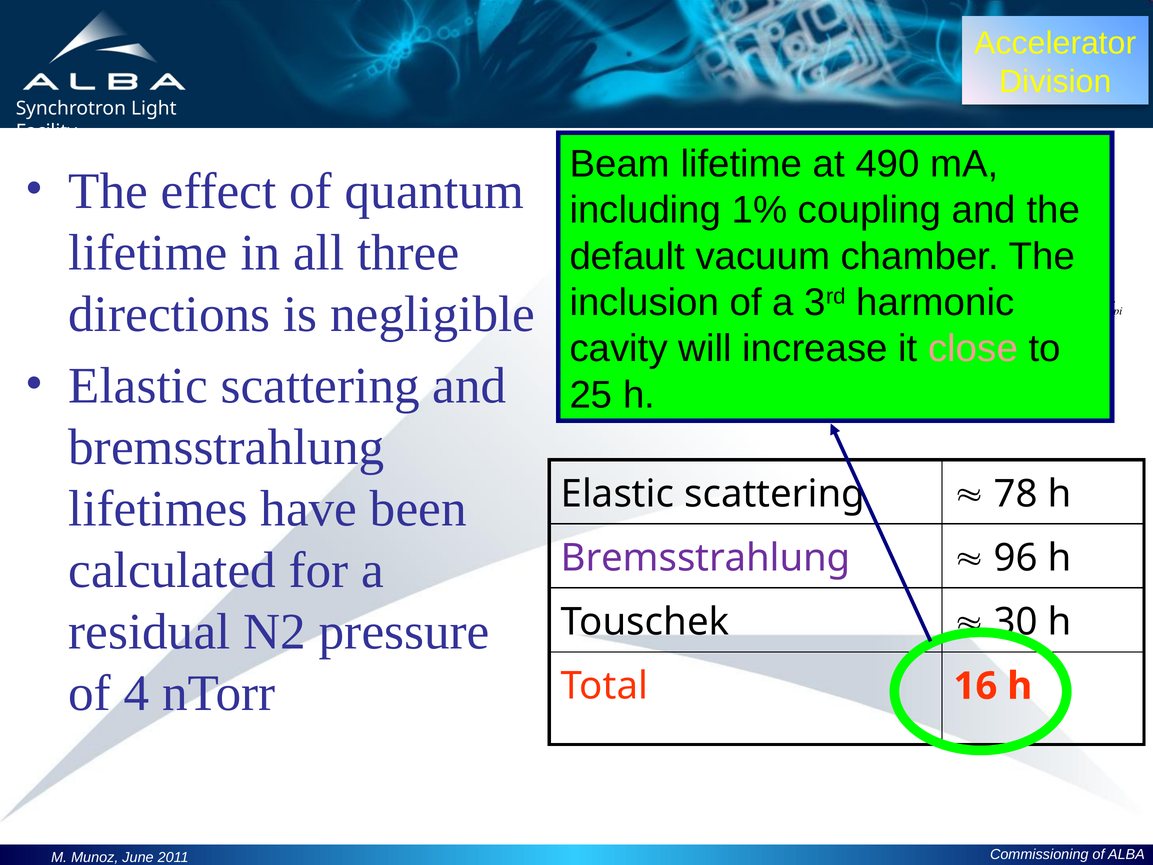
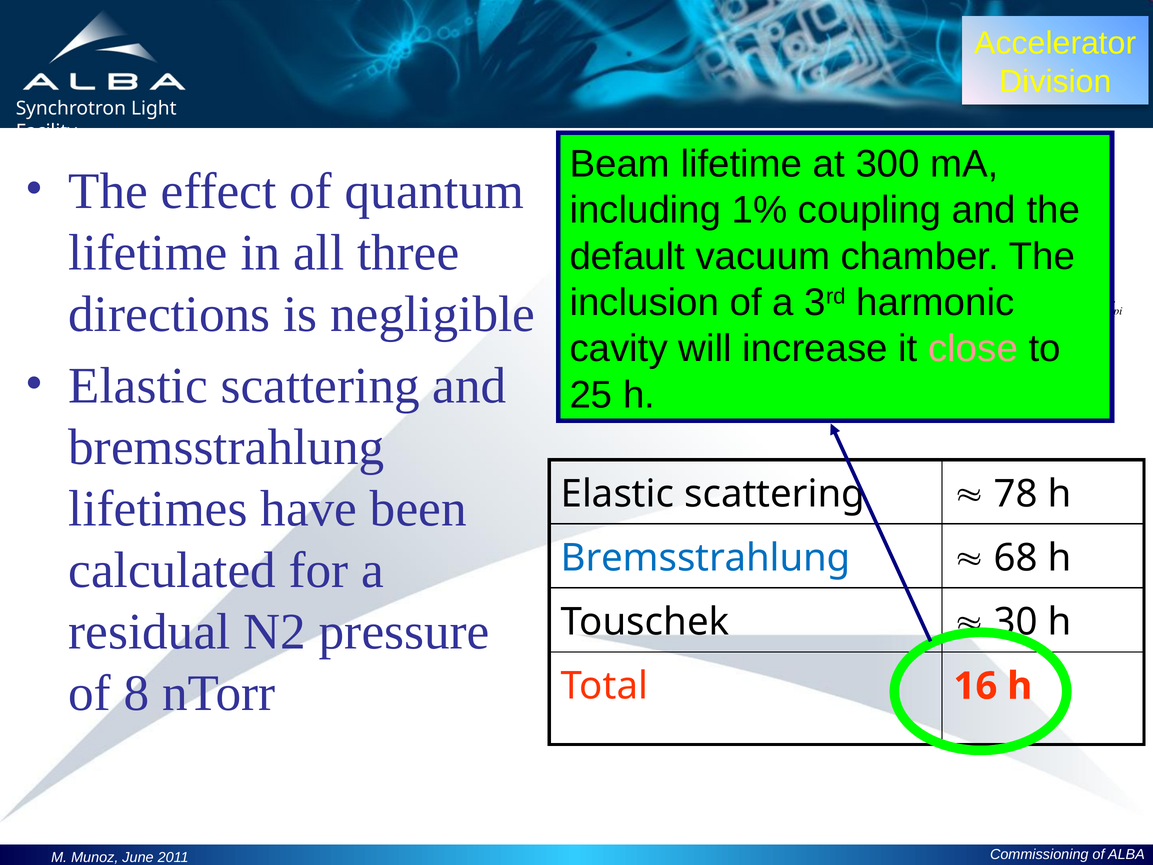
490: 490 -> 300 (888, 164)
Bremsstrahlung colour: purple -> blue (706, 558)
96: 96 -> 68 (1016, 558)
of 4: 4 -> 8 (137, 693)
